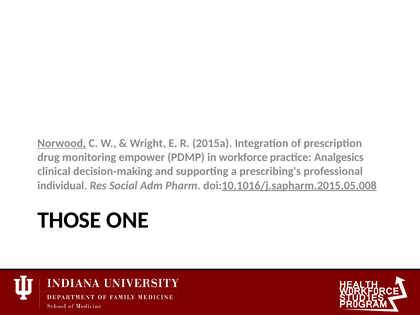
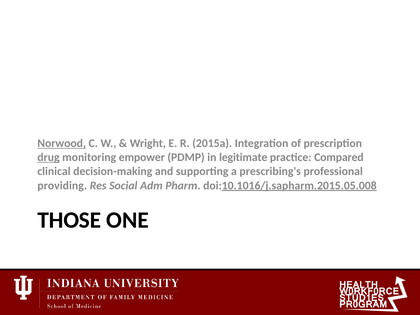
drug underline: none -> present (48, 157)
workforce: workforce -> legitimate (243, 157)
Analgesics: Analgesics -> Compared (339, 157)
individual: individual -> providing (62, 185)
